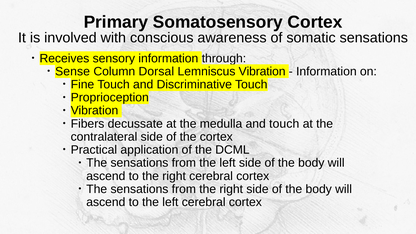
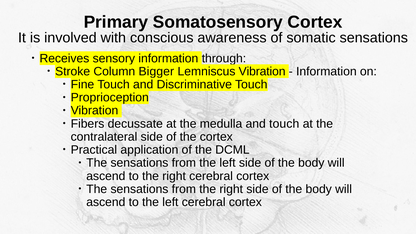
Sense: Sense -> Stroke (73, 71)
Dorsal: Dorsal -> Bigger (156, 71)
